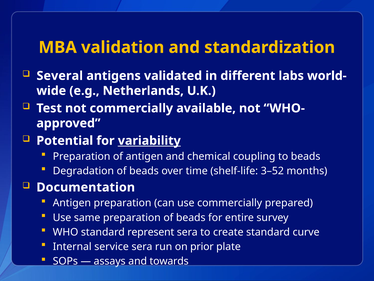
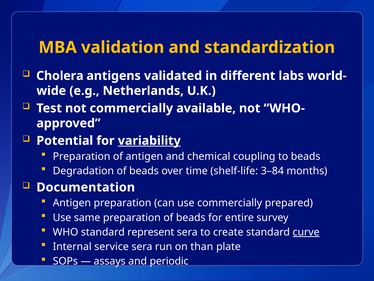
Several: Several -> Cholera (60, 76)
3–52: 3–52 -> 3–84 (272, 171)
curve underline: none -> present (306, 232)
prior: prior -> than (202, 246)
towards: towards -> periodic (169, 261)
